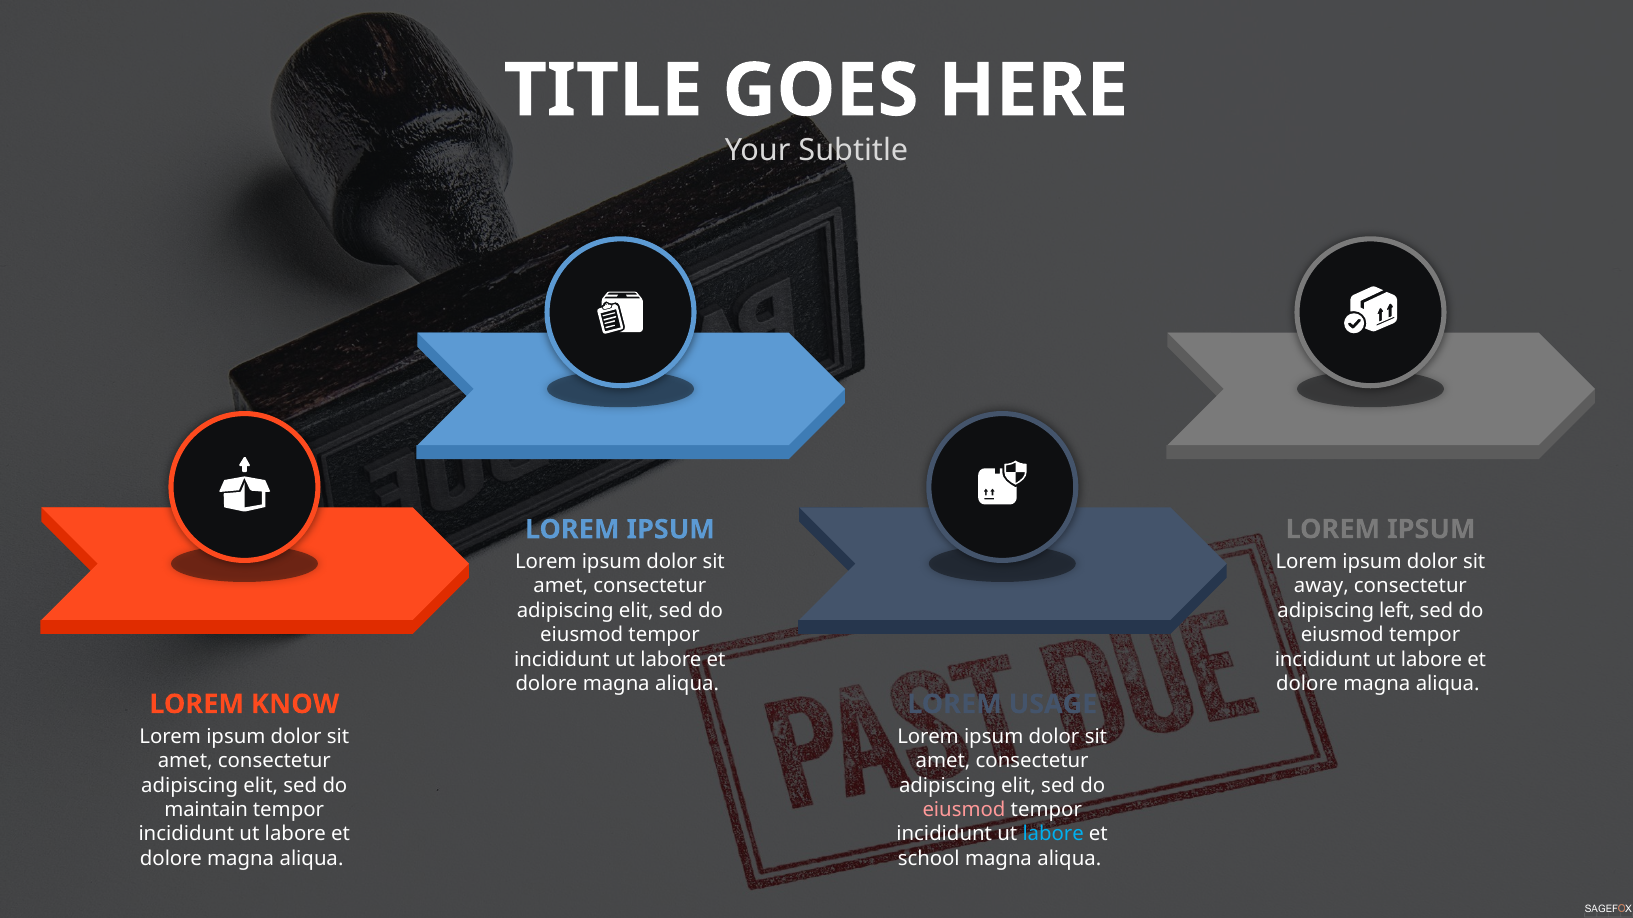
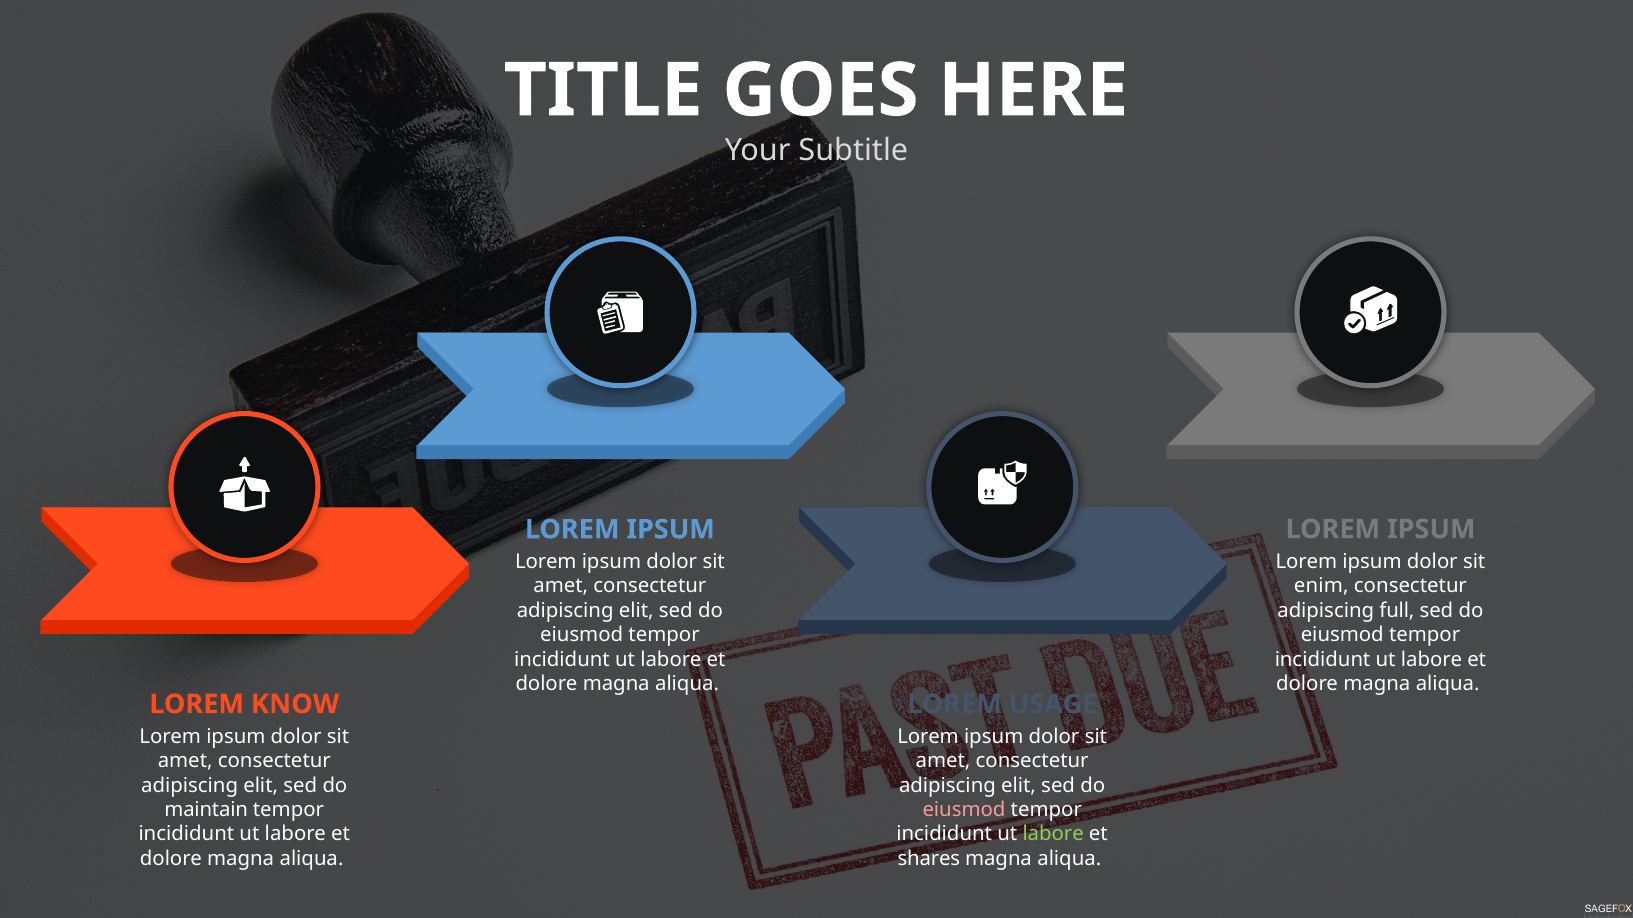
away: away -> enim (1321, 586)
left: left -> full (1397, 611)
labore colour: light blue -> light green (1053, 835)
school: school -> shares (929, 859)
